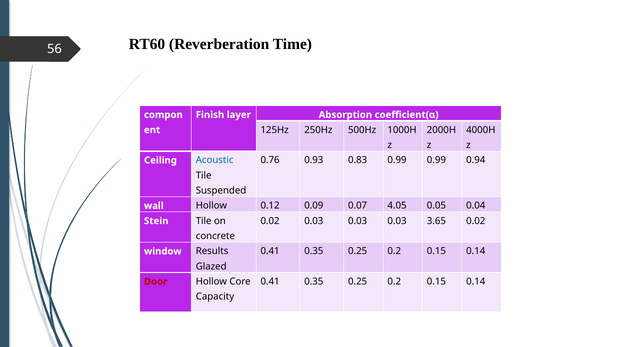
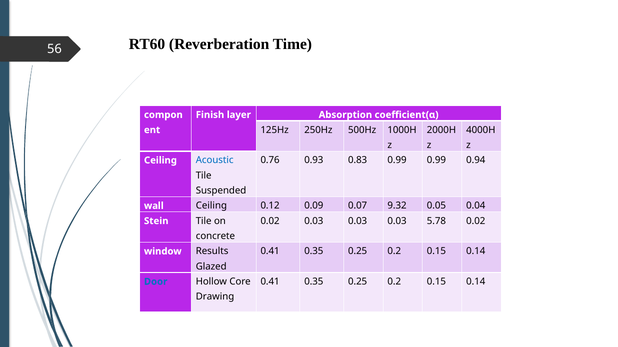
Hollow: Hollow -> Ceiling (211, 206)
4.05: 4.05 -> 9.32 (397, 206)
3.65: 3.65 -> 5.78 (436, 221)
Door colour: red -> blue (156, 282)
Capacity: Capacity -> Drawing (215, 297)
